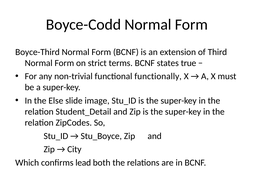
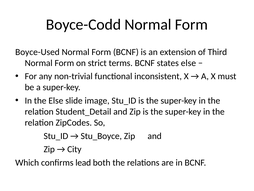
Boyce-Third: Boyce-Third -> Boyce-Used (37, 52)
states true: true -> else (188, 63)
functionally: functionally -> inconsistent (158, 76)
